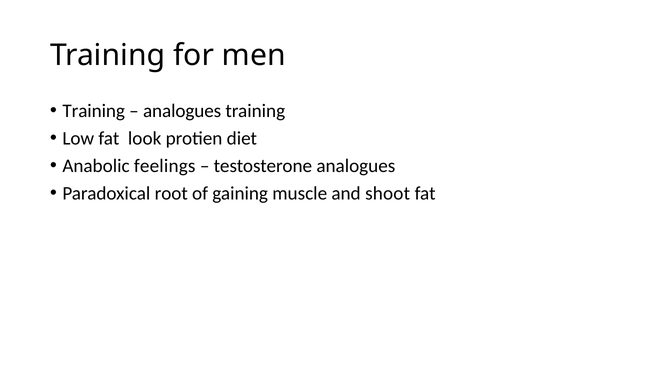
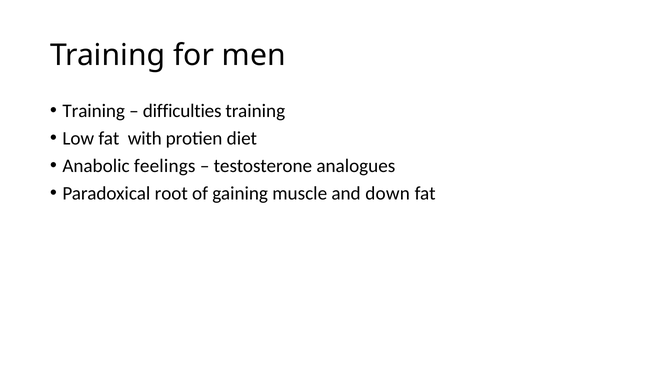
analogues: analogues -> difficulties (182, 111)
look: look -> with (145, 139)
shoot: shoot -> down (388, 194)
